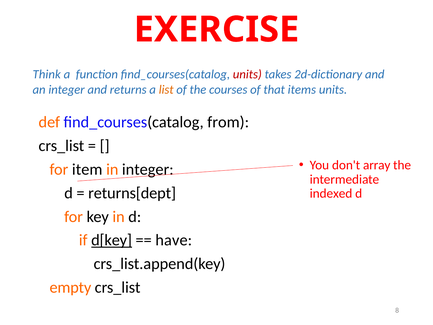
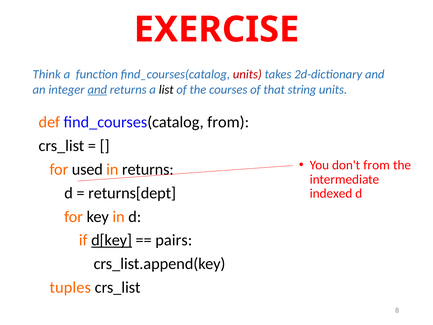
and underline: none -> present (97, 90)
list colour: orange -> black (166, 90)
items: items -> string (302, 90)
don't array: array -> from (377, 165)
item: item -> used (87, 169)
in integer: integer -> returns (148, 169)
have: have -> pairs (174, 240)
empty: empty -> tuples (70, 287)
